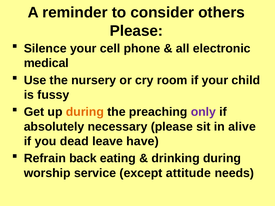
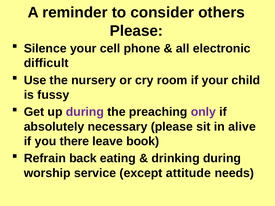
medical: medical -> difficult (46, 63)
during colour: orange -> purple (85, 112)
dead: dead -> there (74, 141)
have: have -> book (143, 141)
